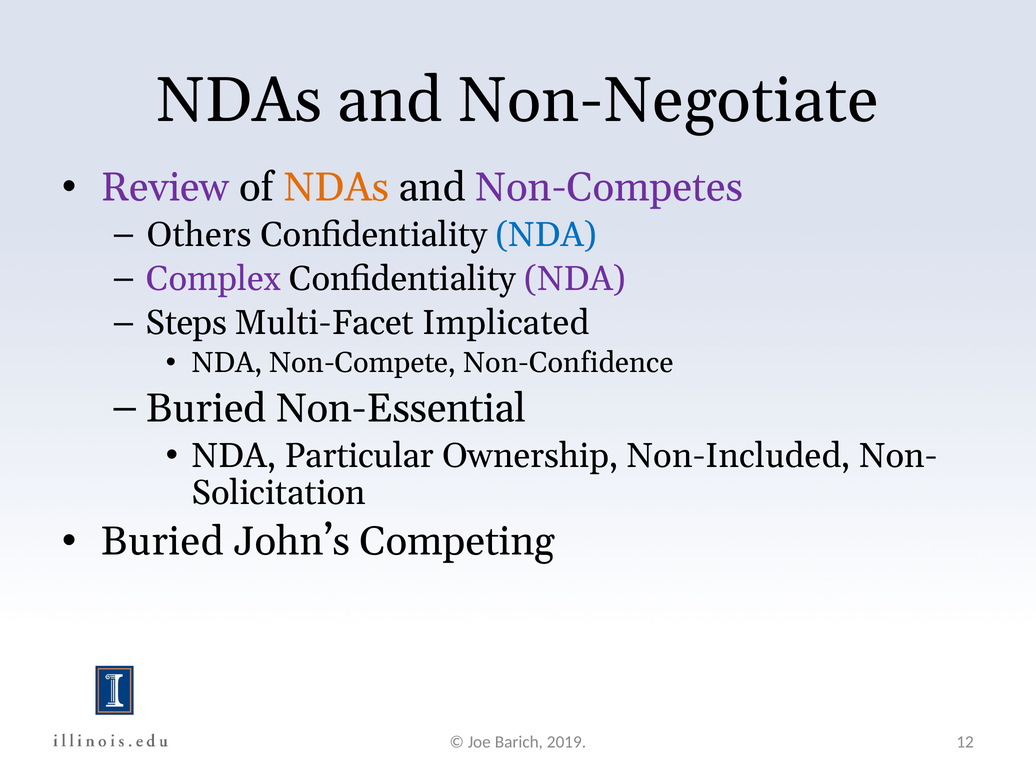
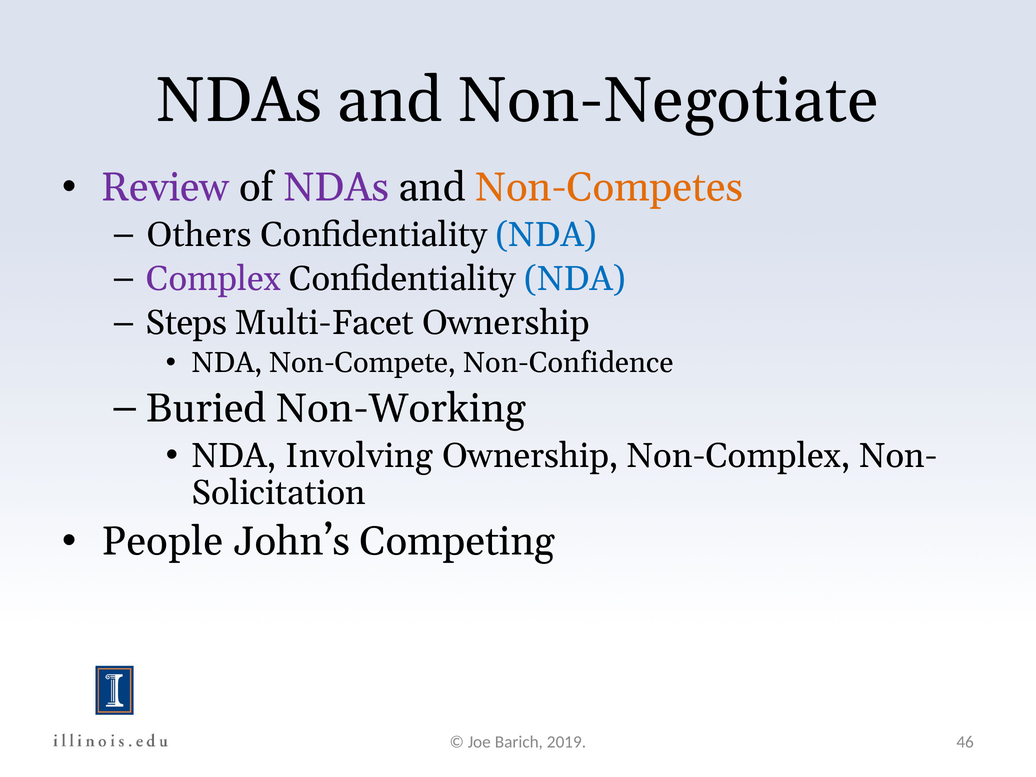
NDAs colour: orange -> purple (336, 187)
Non-Competes colour: purple -> orange (609, 187)
NDA colour: purple -> blue (575, 279)
Multi-Facet Implicated: Implicated -> Ownership (506, 323)
Non-Essential: Non-Essential -> Non-Working (401, 408)
Particular: Particular -> Involving (359, 456)
Non-Included: Non-Included -> Non-Complex (739, 456)
Buried: Buried -> People (162, 541)
12: 12 -> 46 (965, 742)
